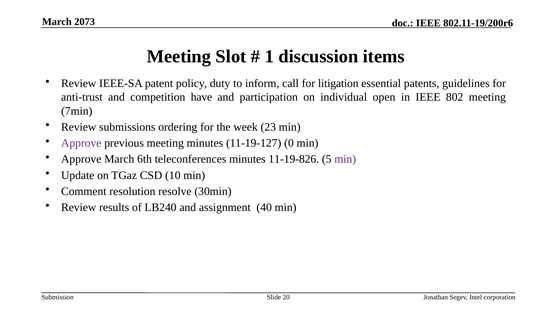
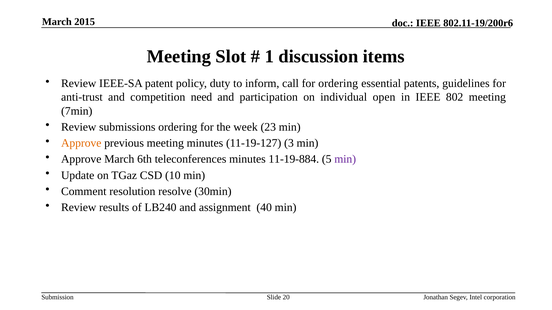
2073: 2073 -> 2015 (85, 22)
for litigation: litigation -> ordering (338, 84)
have: have -> need (201, 97)
Approve colour: purple -> orange (81, 143)
0: 0 -> 3 (289, 143)
11-19-826: 11-19-826 -> 11-19-884 (294, 159)
